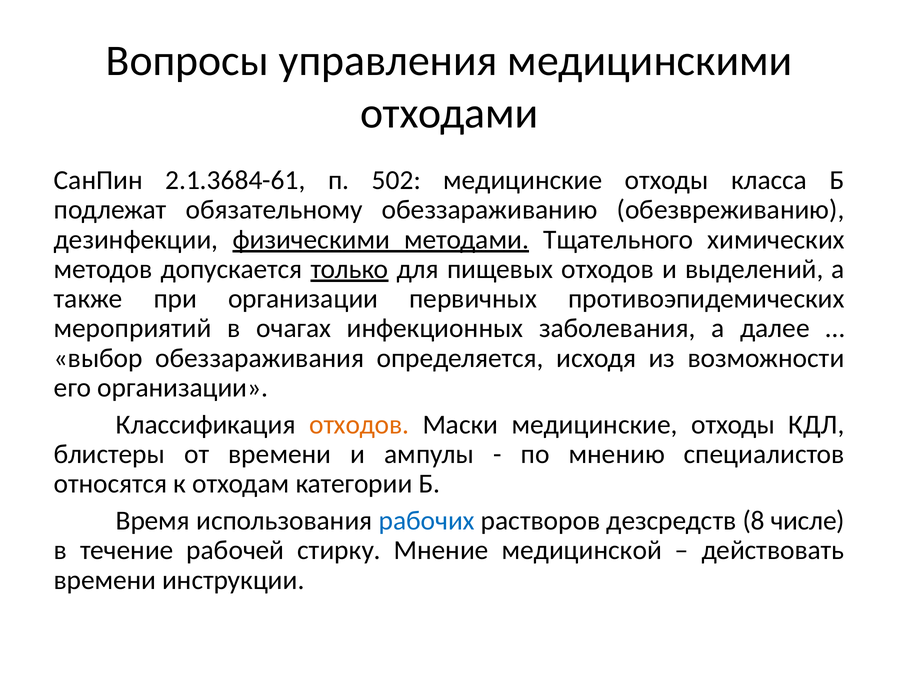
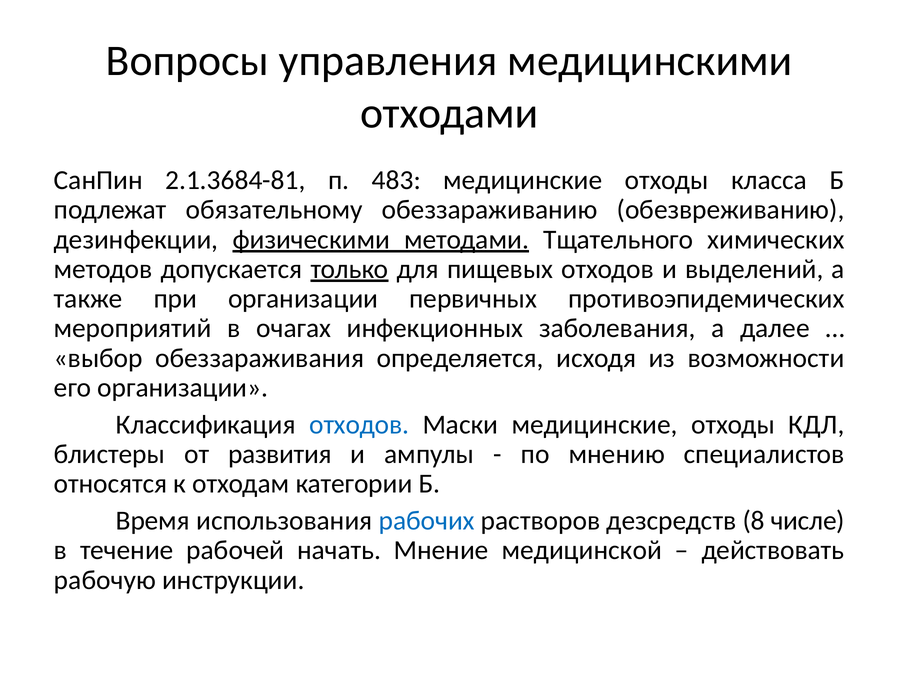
2.1.3684-61: 2.1.3684-61 -> 2.1.3684-81 (235, 180)
502: 502 -> 483 (396, 180)
отходов colour: orange -> blue (359, 425)
от времени: времени -> развития (280, 454)
стирку: стирку -> начать (339, 551)
времени: времени -> рабочую (105, 580)
